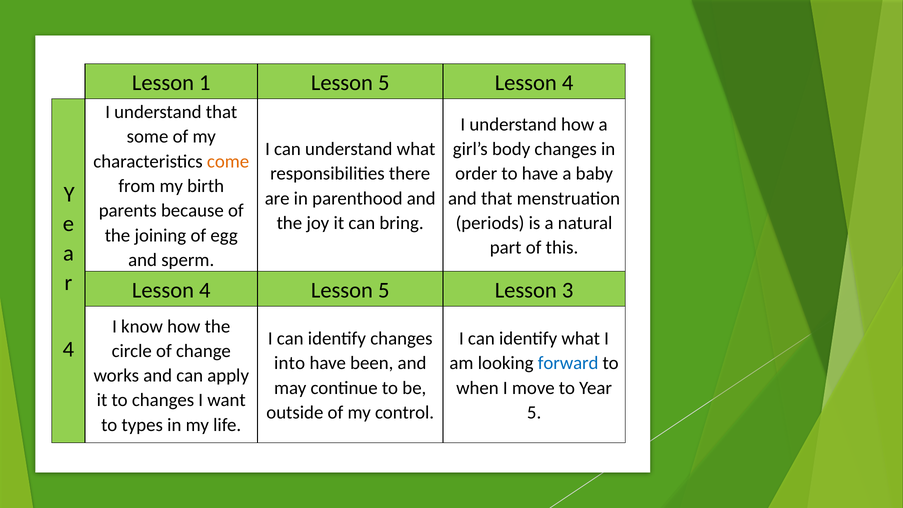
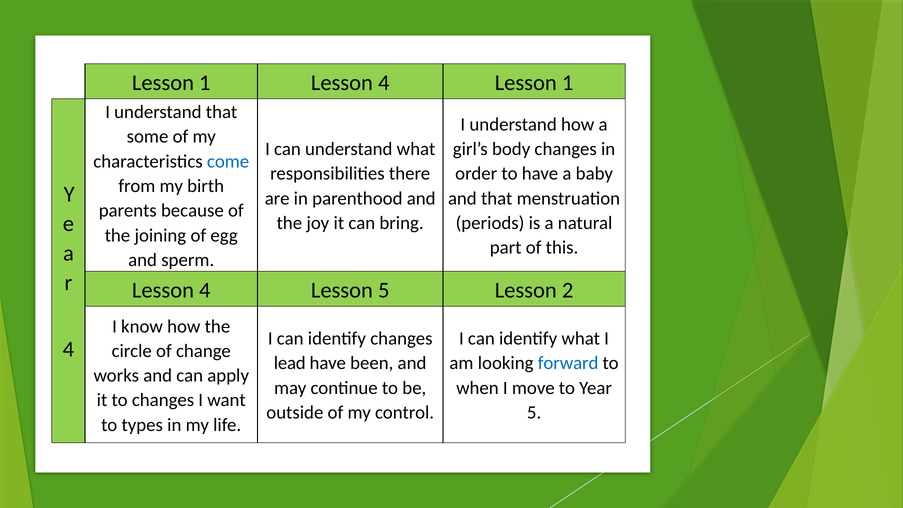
1 Lesson 5: 5 -> 4 (384, 83)
4: 4 -> 1 (568, 83)
come colour: orange -> blue (228, 161)
3: 3 -> 2 (568, 290)
into: into -> lead (290, 363)
